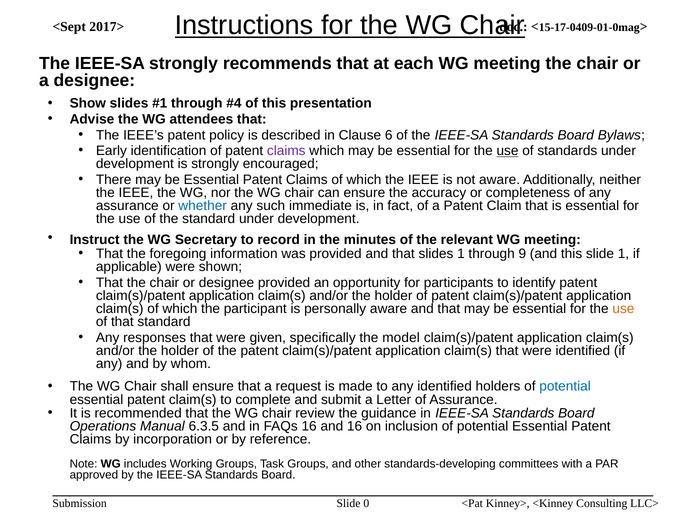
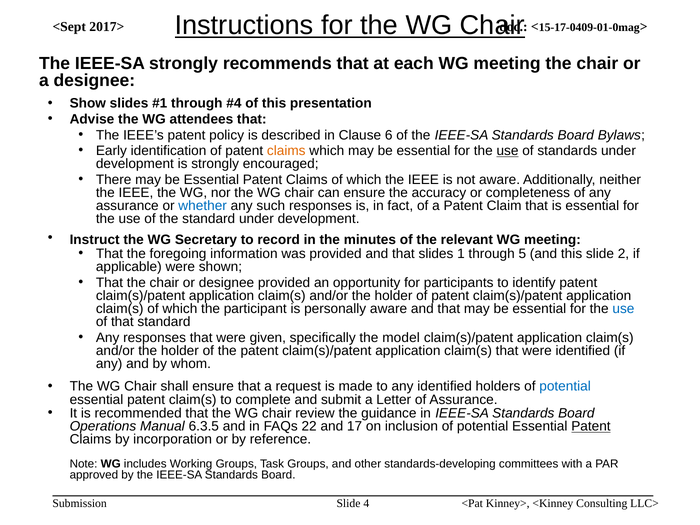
claims colour: purple -> orange (286, 151)
such immediate: immediate -> responses (320, 206)
9: 9 -> 5 (522, 254)
slide 1: 1 -> 2 (623, 254)
use colour: orange -> blue (623, 309)
FAQs 16: 16 -> 22 (309, 426)
and 16: 16 -> 17 (355, 426)
Patent underline: none -> present (591, 426)
0: 0 -> 4 (366, 504)
